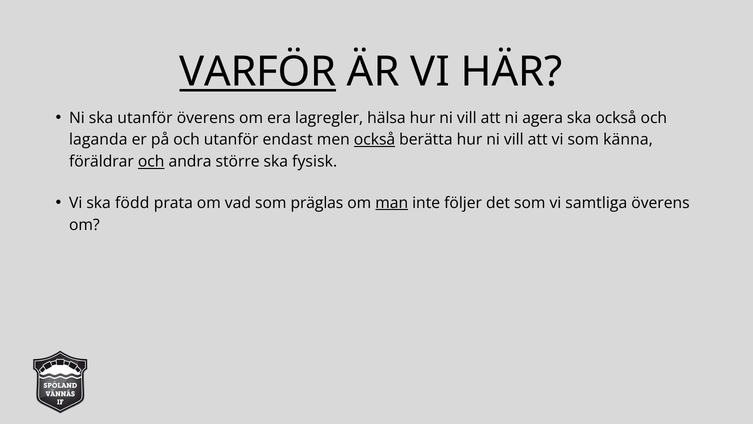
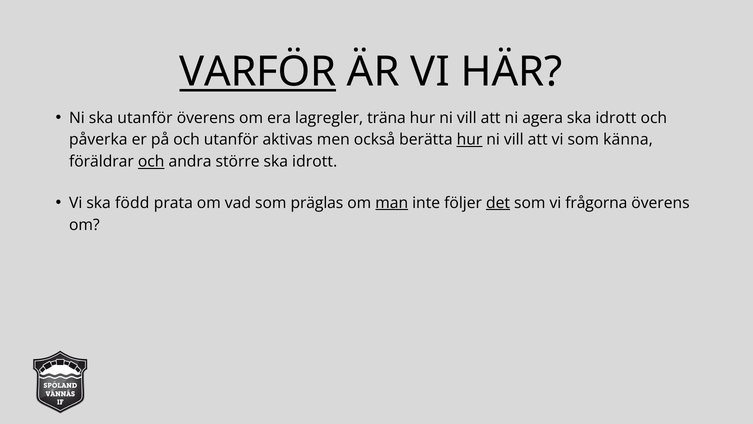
hälsa: hälsa -> träna (386, 118)
också: också -> idrott (616, 118)
laganda: laganda -> påverka (98, 140)
endast: endast -> aktivas (288, 140)
också underline: present -> none (374, 140)
hur underline: none -> present (469, 140)
fysisk: fysisk -> idrott (315, 162)
det underline: none -> present (498, 203)
samtliga: samtliga -> frågorna (596, 203)
